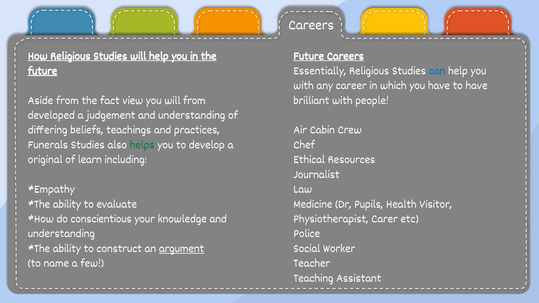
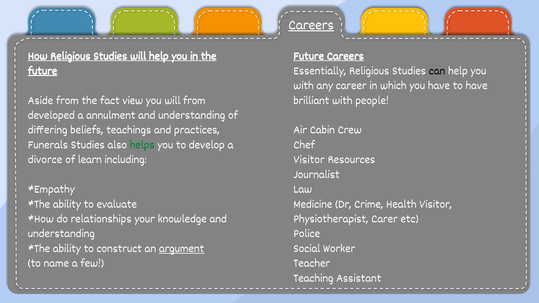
Careers underline: none -> present (311, 24)
can colour: blue -> black (437, 70)
judgement: judgement -> annulment (111, 115)
original: original -> divorce (45, 159)
Ethical: Ethical -> Visitor (309, 159)
Pupils: Pupils -> Crime (369, 204)
conscientious: conscientious -> relationships (101, 219)
